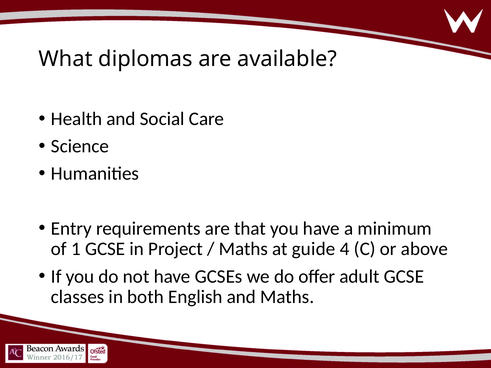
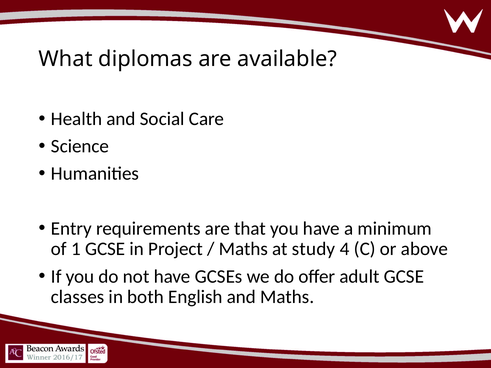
guide: guide -> study (314, 249)
